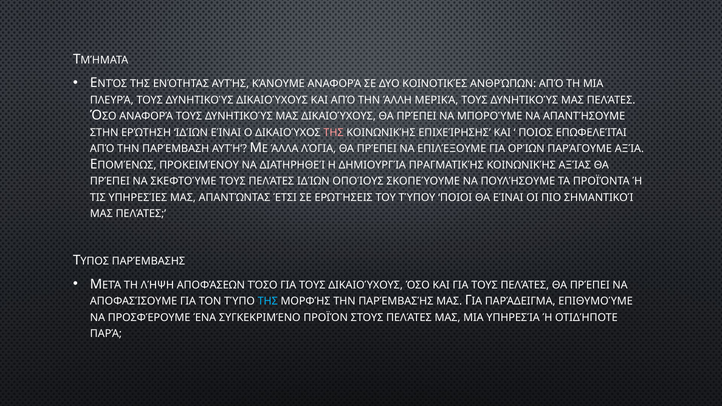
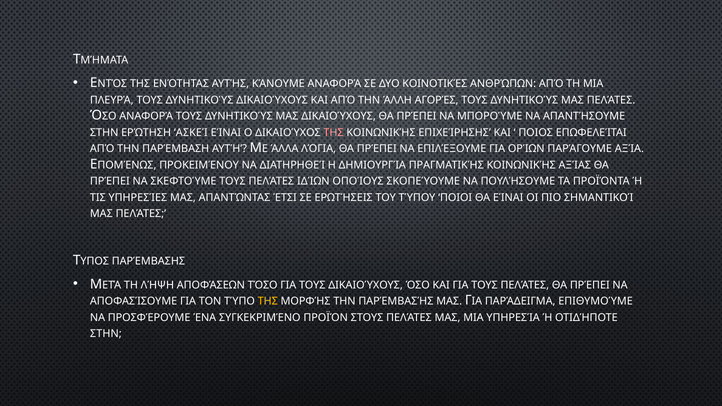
ΜΕΡΙΚΆ: ΜΕΡΙΚΆ -> ΑΓΟΡΈΣ (437, 100)
ΕΡΏΤΗΣΗ ΙΔΊΩΝ: ΙΔΊΩΝ -> ΑΣΚΕΊ (191, 133)
ΤΗΣ colour: light blue -> yellow (268, 301)
ΠΑΡΆ: ΠΑΡΆ -> ΣΤΗΝ (106, 334)
